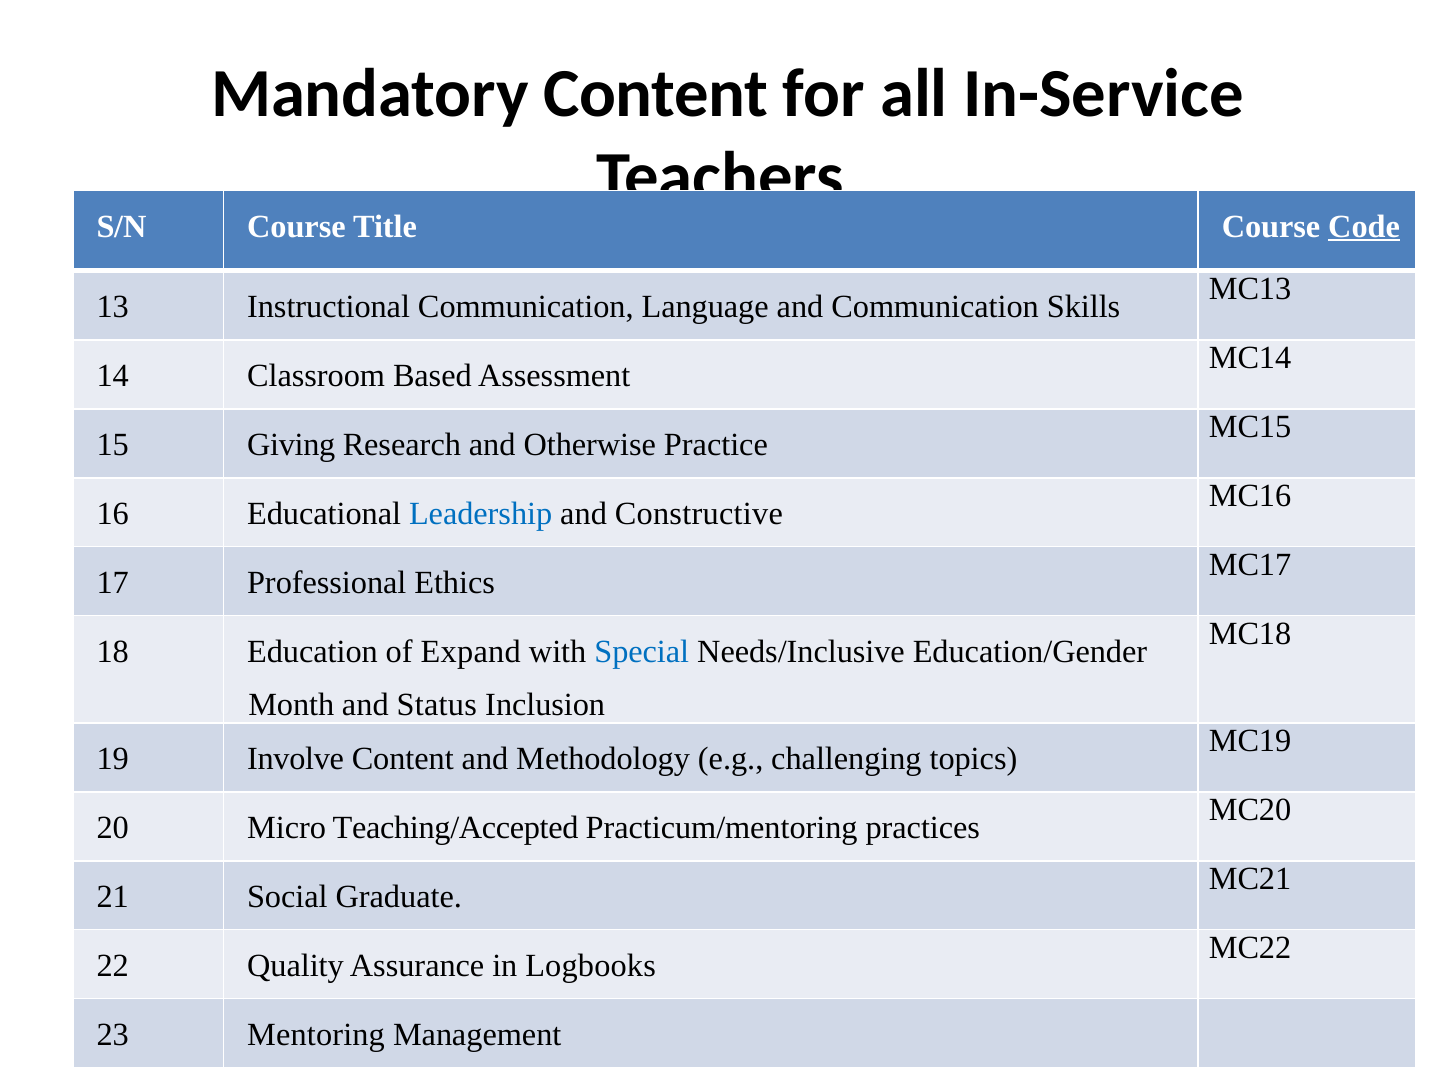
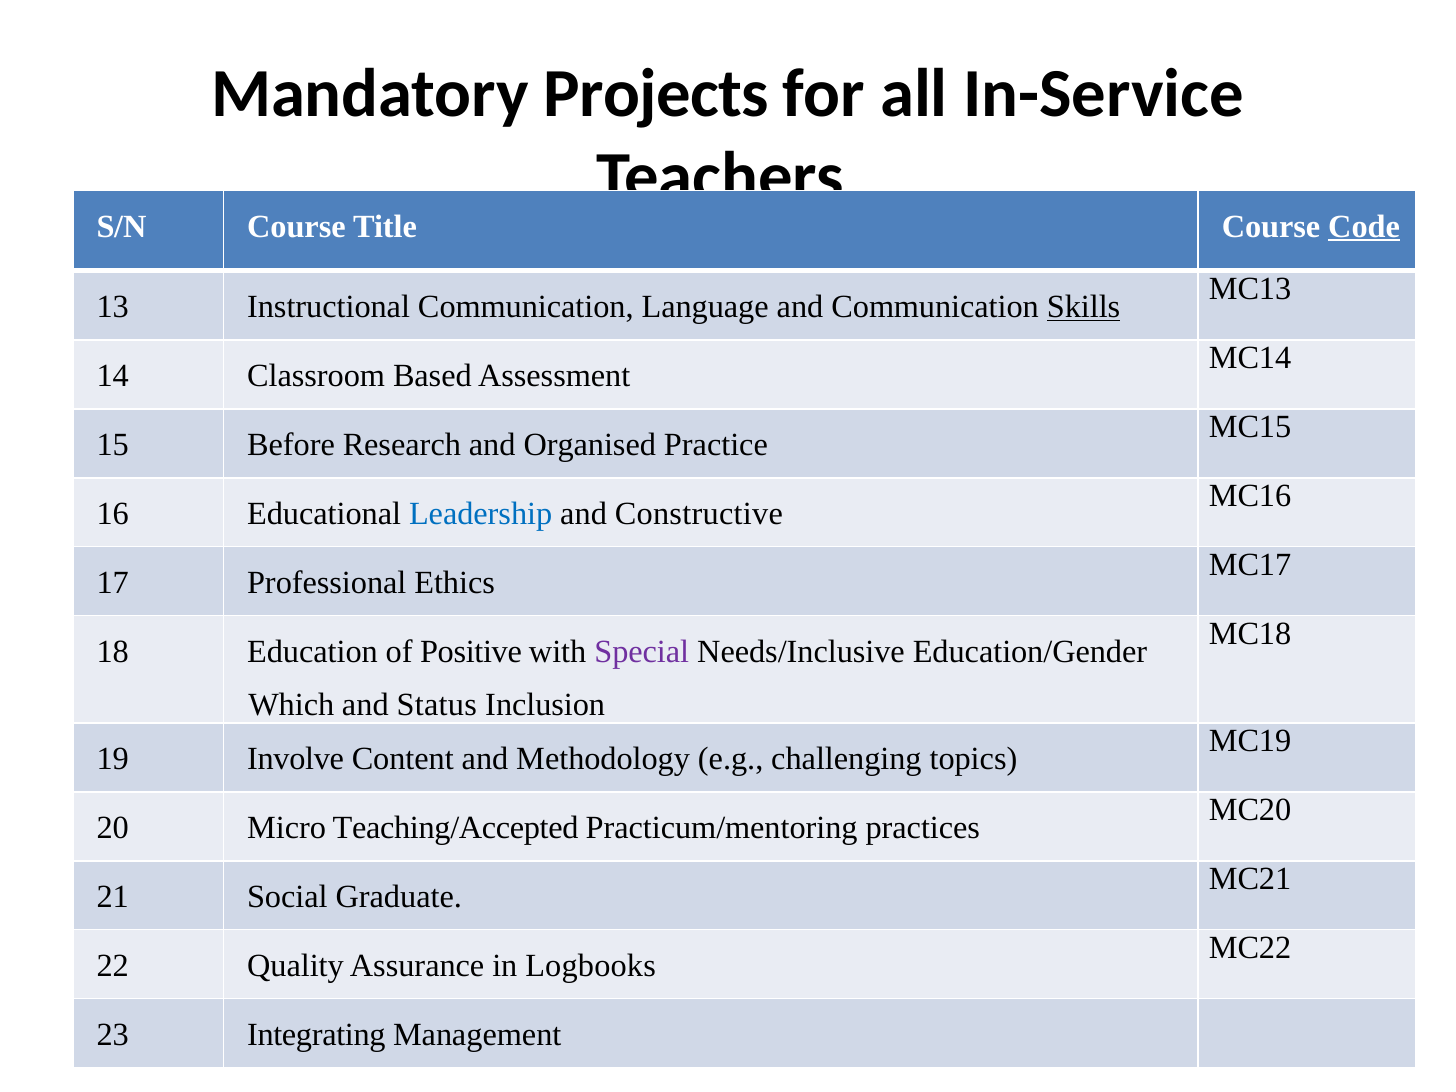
Mandatory Content: Content -> Projects (656, 94)
Skills underline: none -> present (1084, 307)
Giving: Giving -> Before (291, 445)
Otherwise: Otherwise -> Organised (590, 445)
Expand: Expand -> Positive (471, 651)
Special colour: blue -> purple (642, 651)
Month: Month -> Which (291, 705)
Mentoring: Mentoring -> Integrating (316, 1034)
